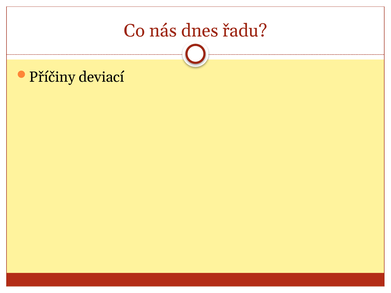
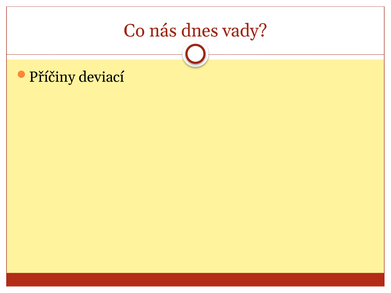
řadu: řadu -> vady (245, 31)
